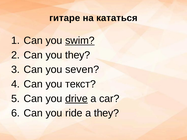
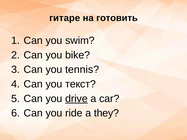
кататься: кататься -> готовить (117, 18)
swim underline: present -> none (80, 41)
you they: they -> bike (78, 55)
seven: seven -> tennis (82, 70)
